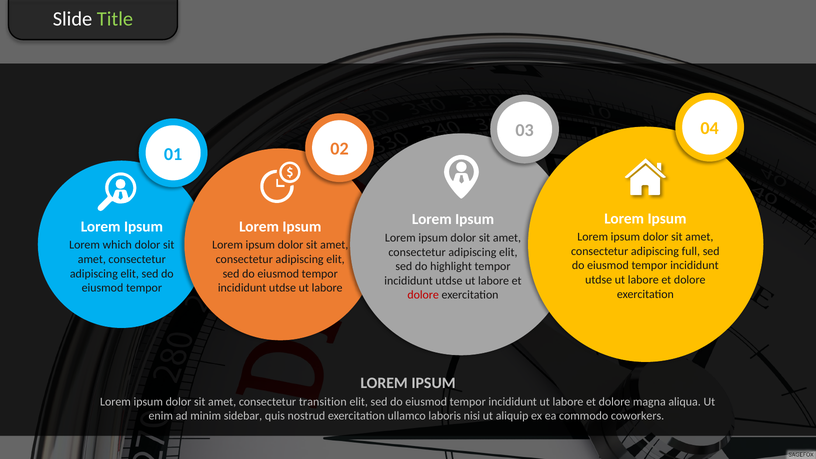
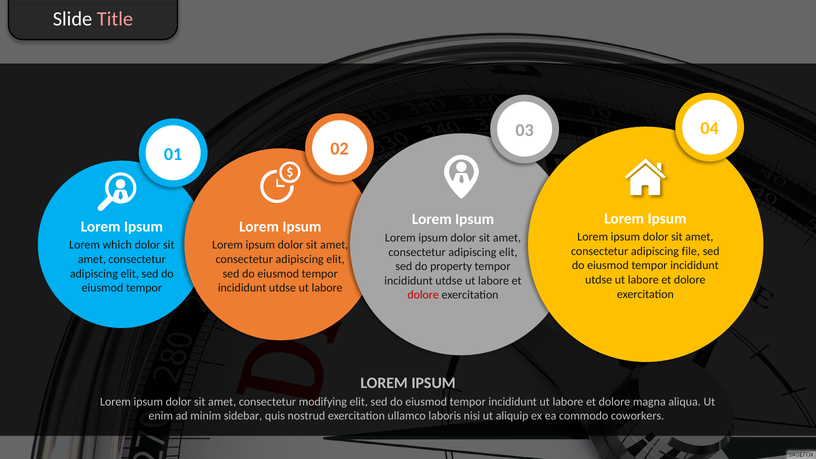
Title colour: light green -> pink (115, 19)
full: full -> file (691, 251)
highlight: highlight -> property (451, 266)
transition: transition -> modifying (323, 402)
